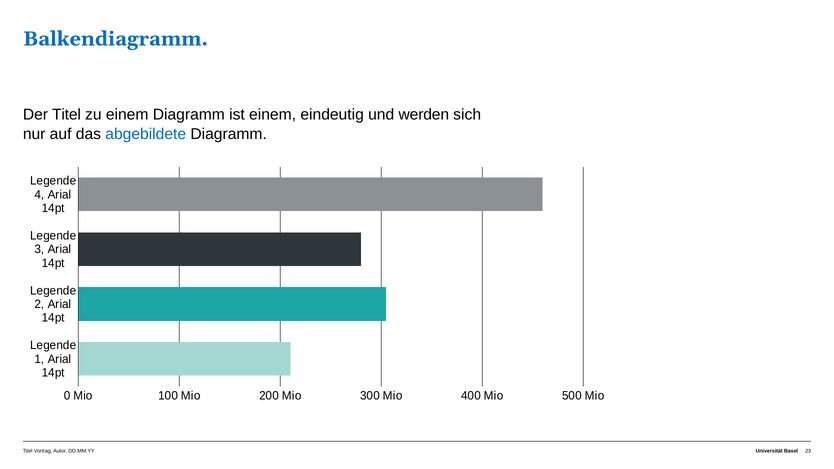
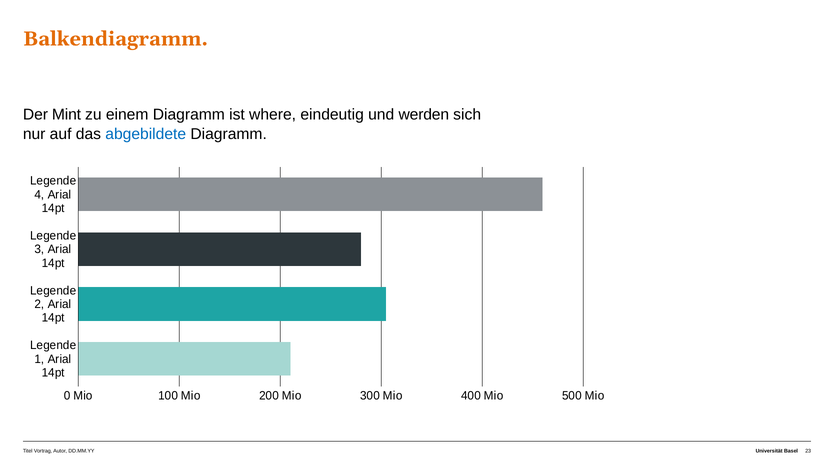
Balkendiagramm colour: blue -> orange (115, 39)
Der Titel: Titel -> Mint (66, 115)
ist einem: einem -> where (273, 115)
